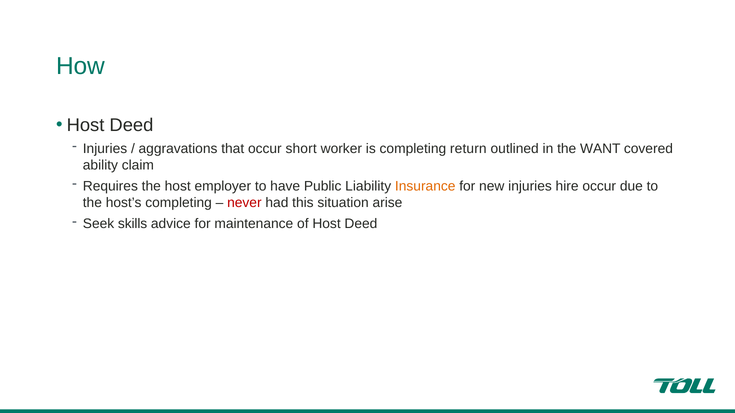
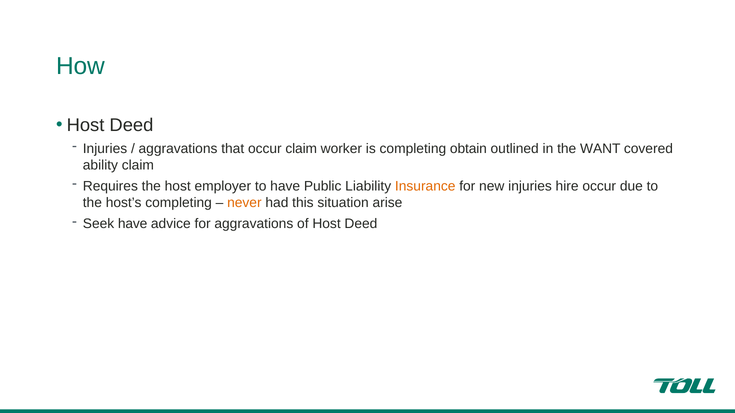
occur short: short -> claim (301, 149)
return: return -> obtain (468, 149)
never colour: red -> orange (244, 203)
Seek skills: skills -> have (133, 224)
for maintenance: maintenance -> aggravations (254, 224)
